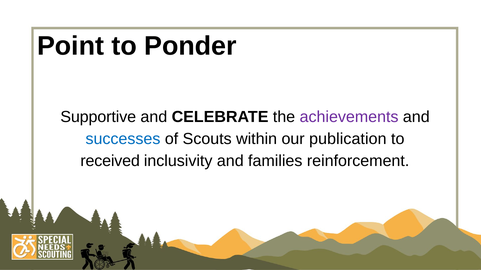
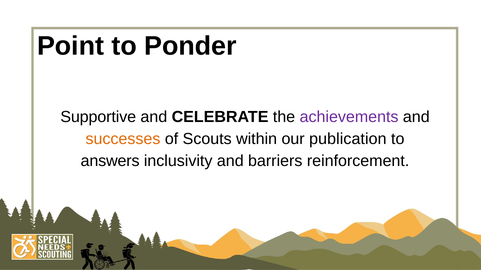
successes colour: blue -> orange (123, 139)
received: received -> answers (110, 161)
families: families -> barriers (275, 161)
